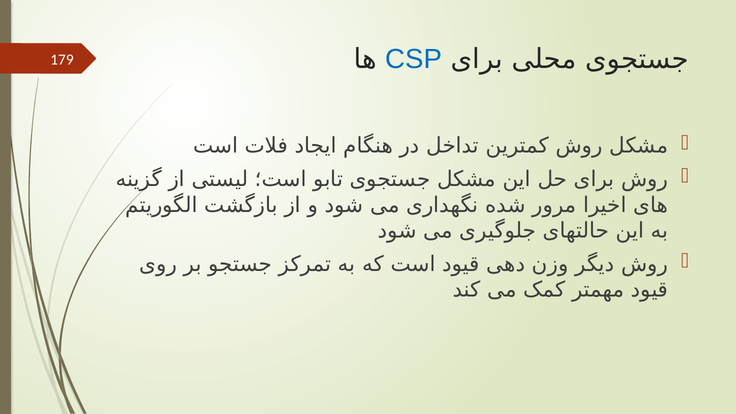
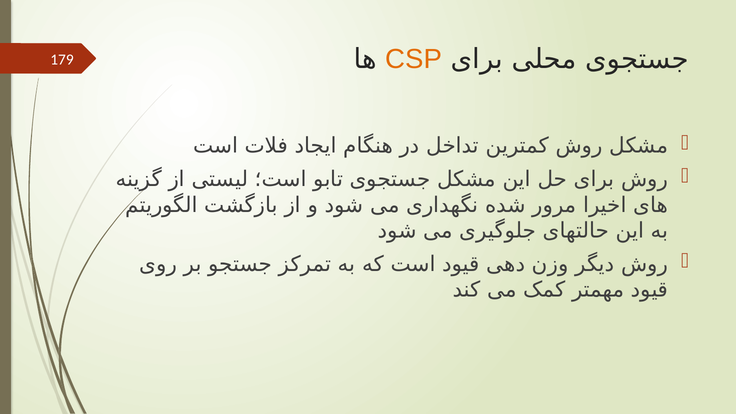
CSP colour: blue -> orange (414, 59)
